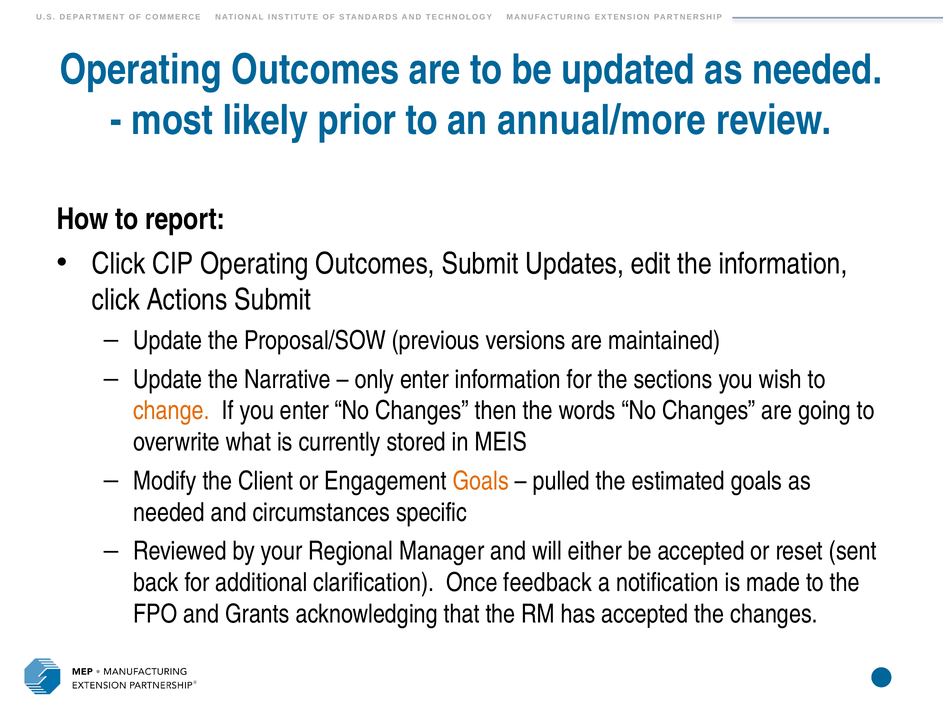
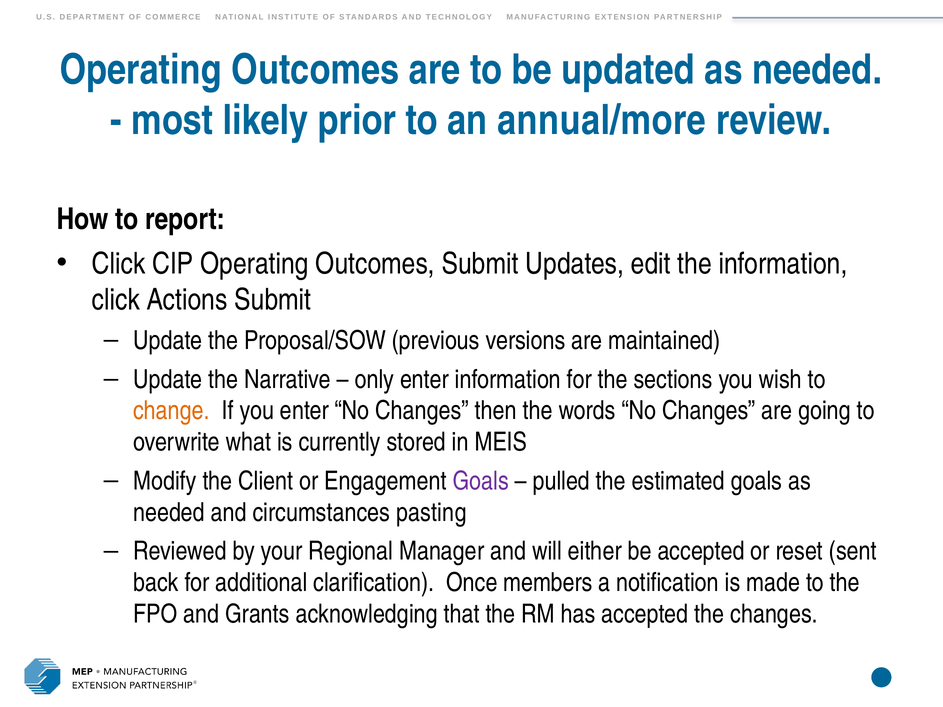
Goals colour: orange -> purple (481, 481)
specific: specific -> pasting (431, 513)
feedback: feedback -> members (548, 583)
